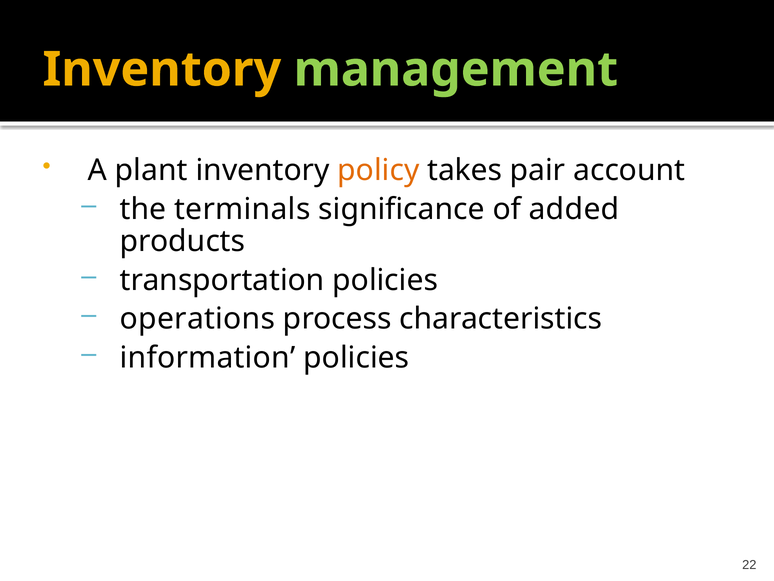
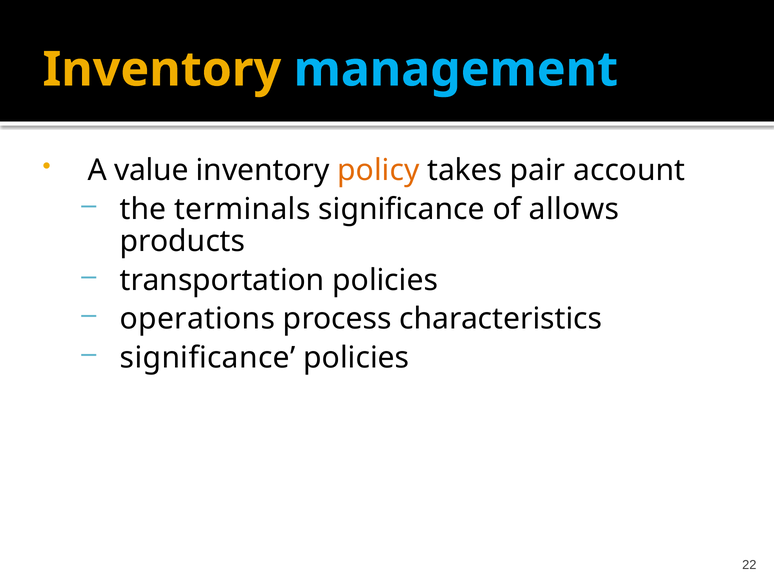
management colour: light green -> light blue (456, 70)
plant: plant -> value (151, 170)
added: added -> allows (574, 209)
information: information -> significance (208, 357)
